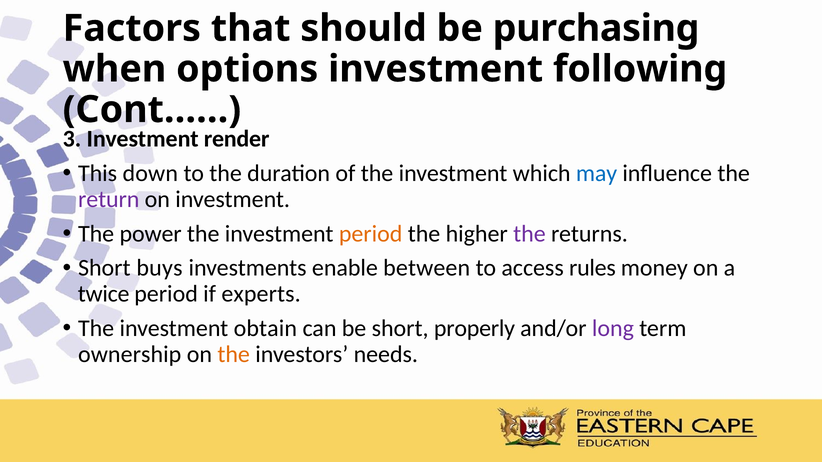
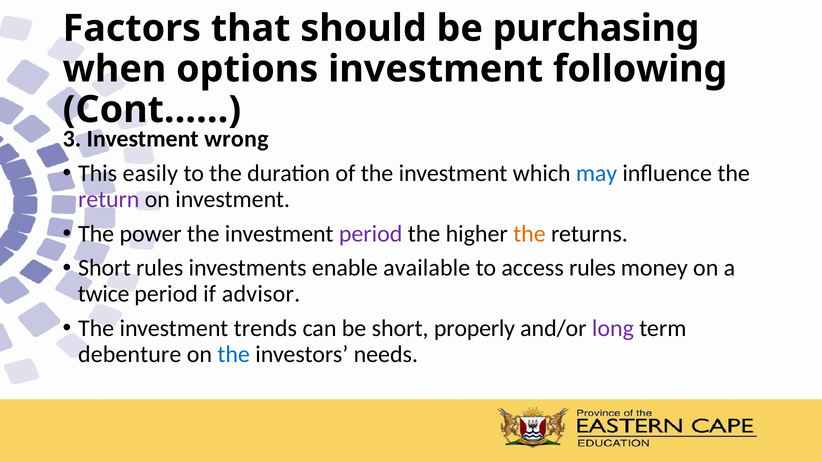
render: render -> wrong (236, 139)
down: down -> easily (150, 173)
period colour: orange -> purple (371, 234)
the colour: purple -> orange (529, 234)
Short buys: buys -> rules (160, 268)
between: between -> available (427, 268)
experts: experts -> advisor (261, 294)
obtain: obtain -> trends (265, 329)
ownership: ownership -> debenture (130, 355)
the colour: orange -> blue (234, 355)
